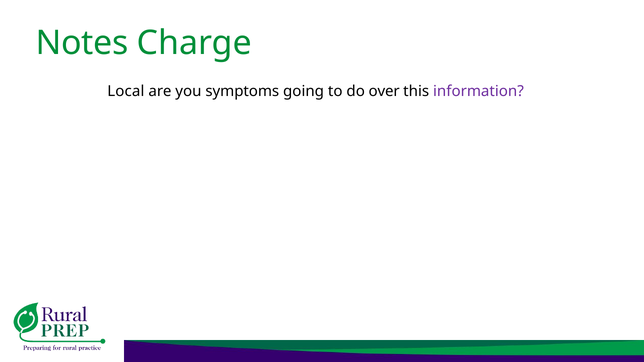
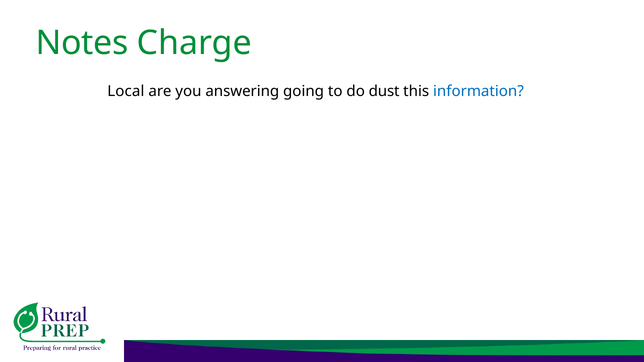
symptoms: symptoms -> answering (242, 91)
over: over -> dust (384, 91)
information colour: purple -> blue (478, 91)
